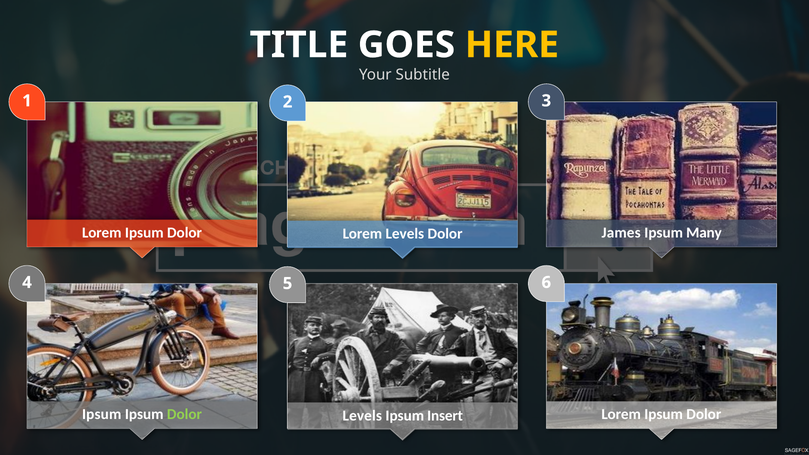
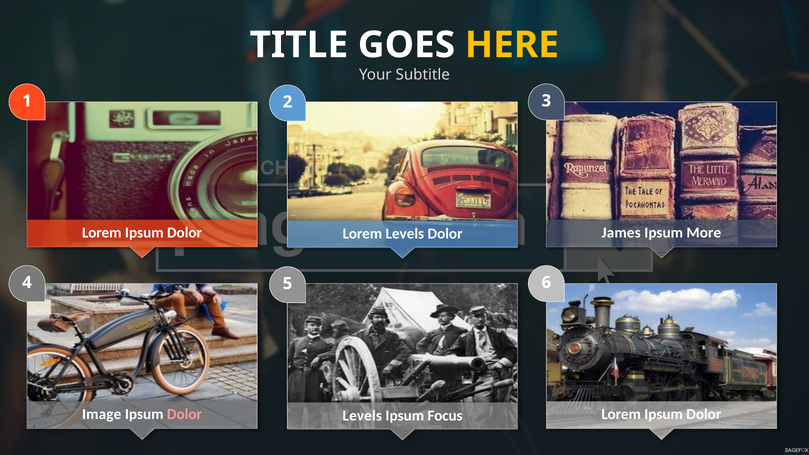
Many: Many -> More (704, 233)
Ipsum: Ipsum -> Image (102, 414)
Dolor colour: light green -> pink (184, 414)
Insert: Insert -> Focus (445, 416)
